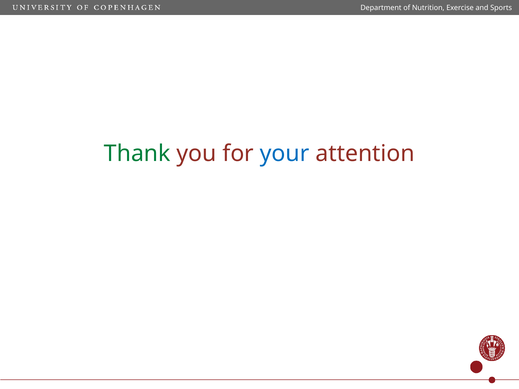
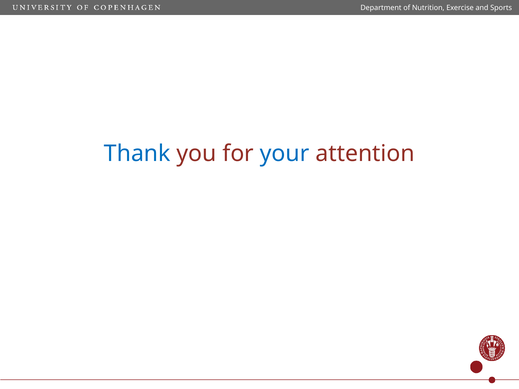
Thank colour: green -> blue (137, 154)
